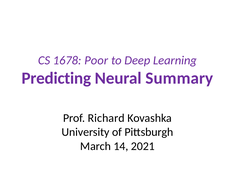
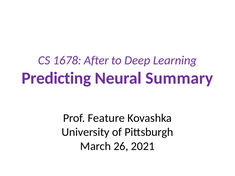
Poor: Poor -> After (96, 60)
Richard: Richard -> Feature (106, 118)
14: 14 -> 26 (121, 146)
